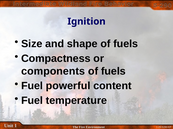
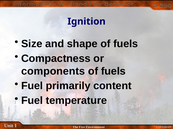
powerful: powerful -> primarily (68, 86)
